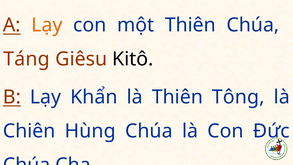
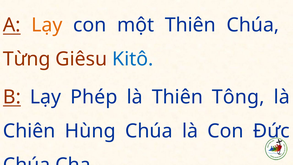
Táng: Táng -> Từng (27, 59)
Kitô colour: black -> blue (133, 59)
Khẩn: Khẩn -> Phép (94, 97)
